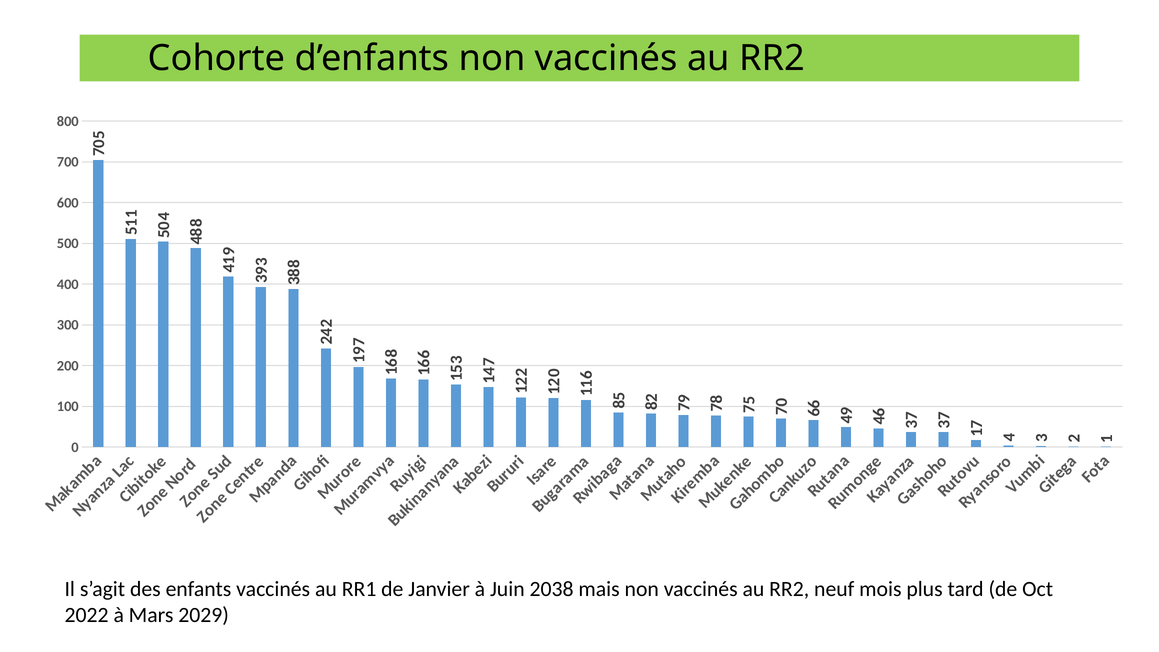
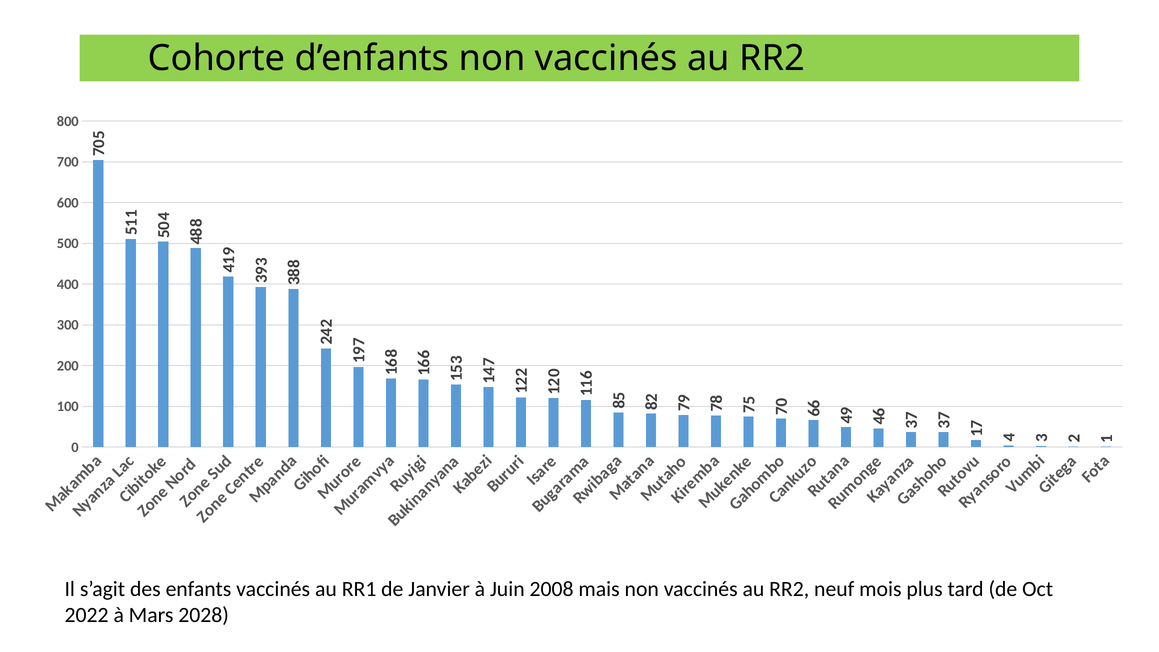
2038: 2038 -> 2008 (552, 589)
2029: 2029 -> 2028 (204, 615)
